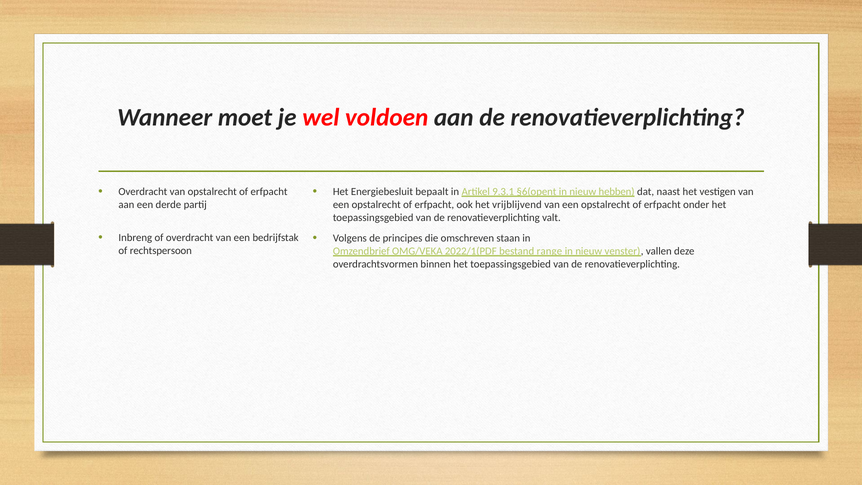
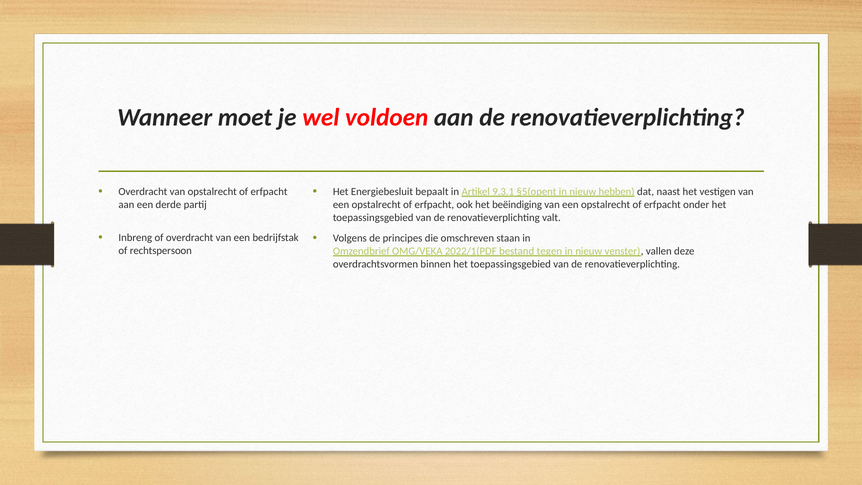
§6(opent: §6(opent -> §5(opent (537, 191)
vrijblijvend: vrijblijvend -> beëindiging (517, 205)
range: range -> tegen (549, 251)
